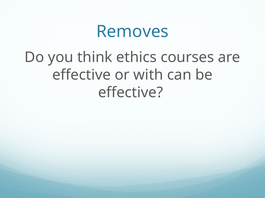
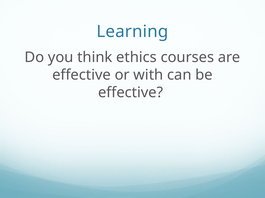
Removes: Removes -> Learning (132, 32)
